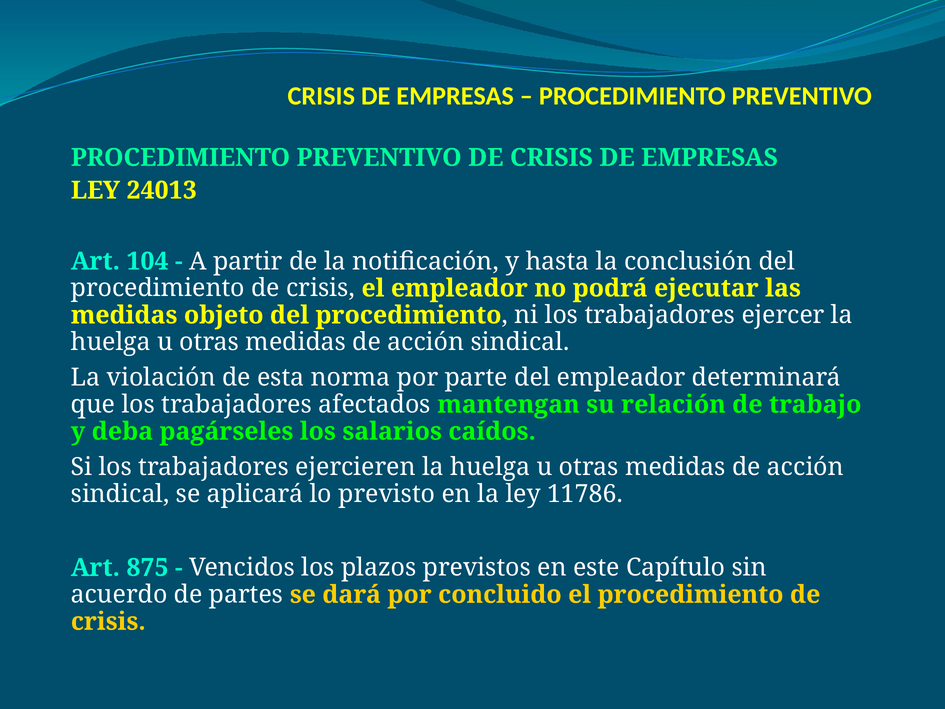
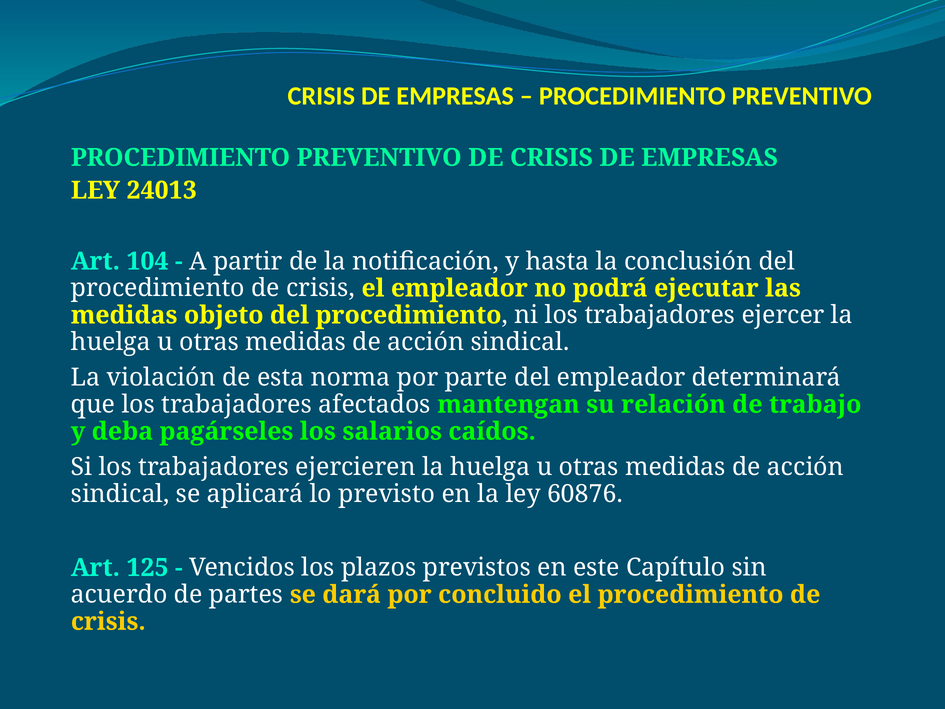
11786: 11786 -> 60876 (585, 494)
875: 875 -> 125 (147, 567)
